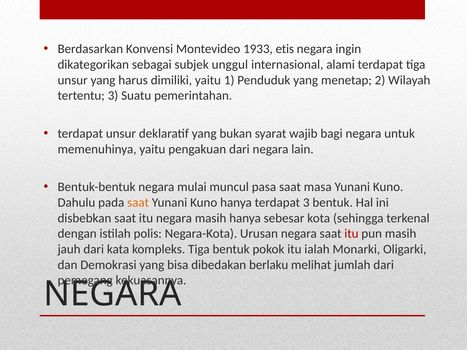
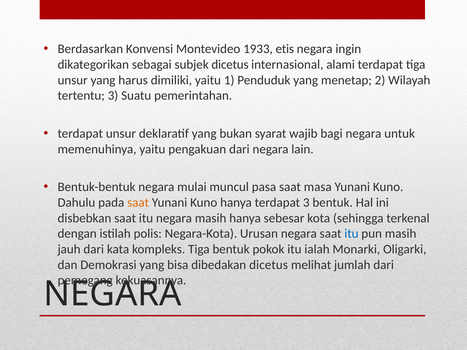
subjek unggul: unggul -> dicetus (230, 65)
itu colour: red -> blue (351, 234)
dibedakan berlaku: berlaku -> dicetus (269, 265)
